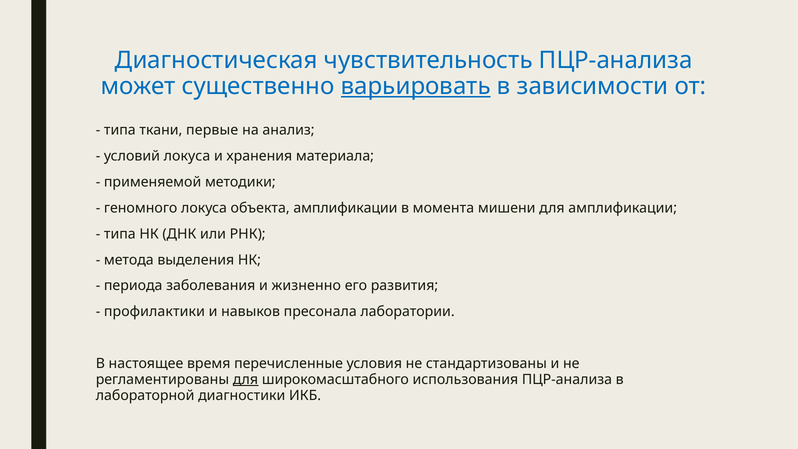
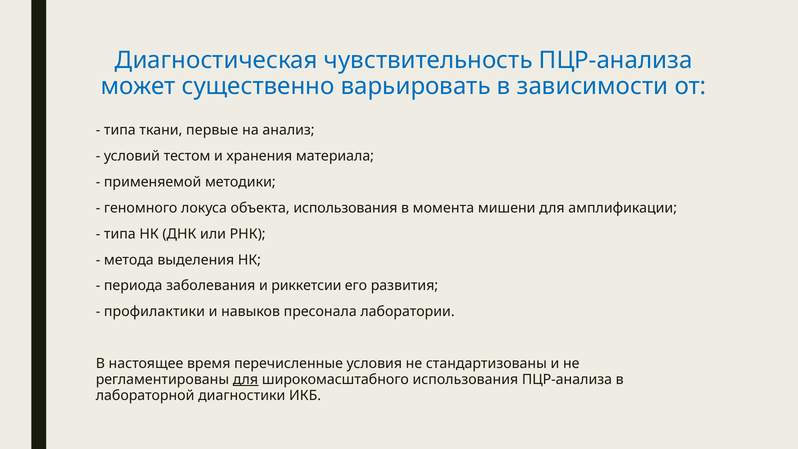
варьировать underline: present -> none (416, 86)
условий локуса: локуса -> тестом (187, 156)
объекта амплификации: амплификации -> использования (345, 208)
жизненно: жизненно -> риккетсии (306, 286)
